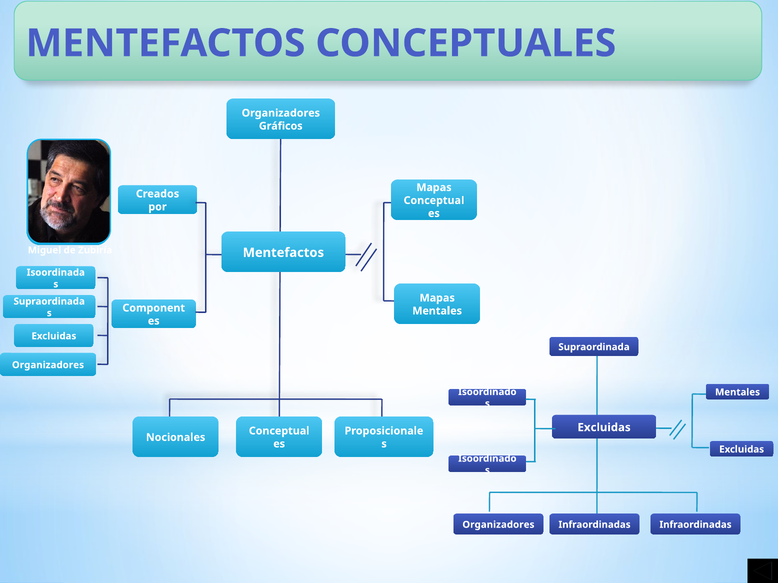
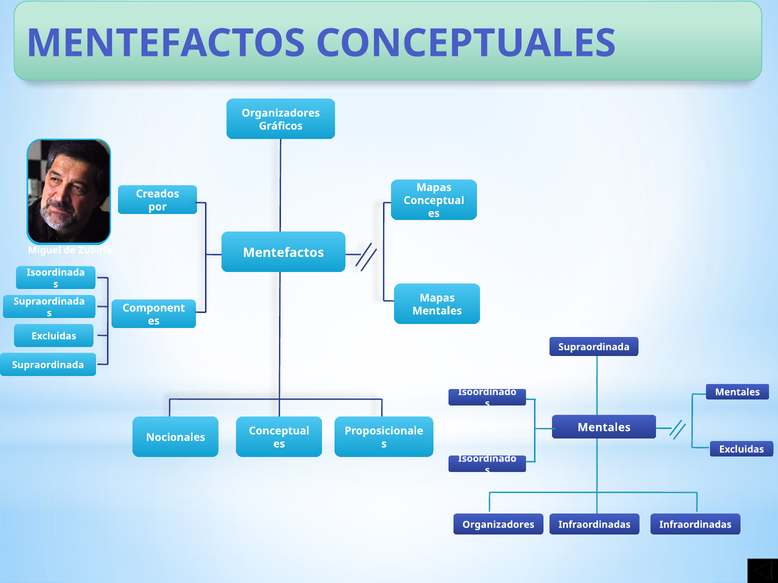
Organizadores: Organizadores -> Supraordinada (48, 365)
Excluidas: Excluidas -> Mentales (604, 428)
